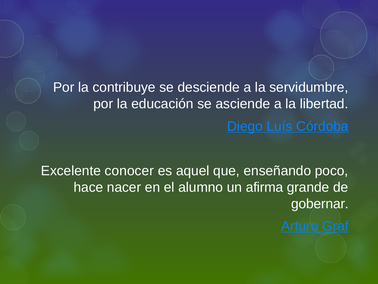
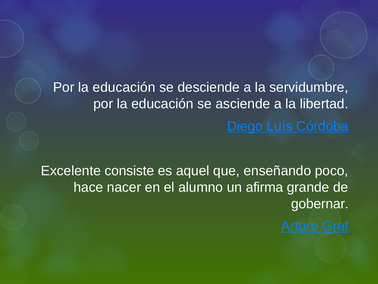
contribuye: contribuye -> educación (124, 87)
conocer: conocer -> consiste (129, 171)
